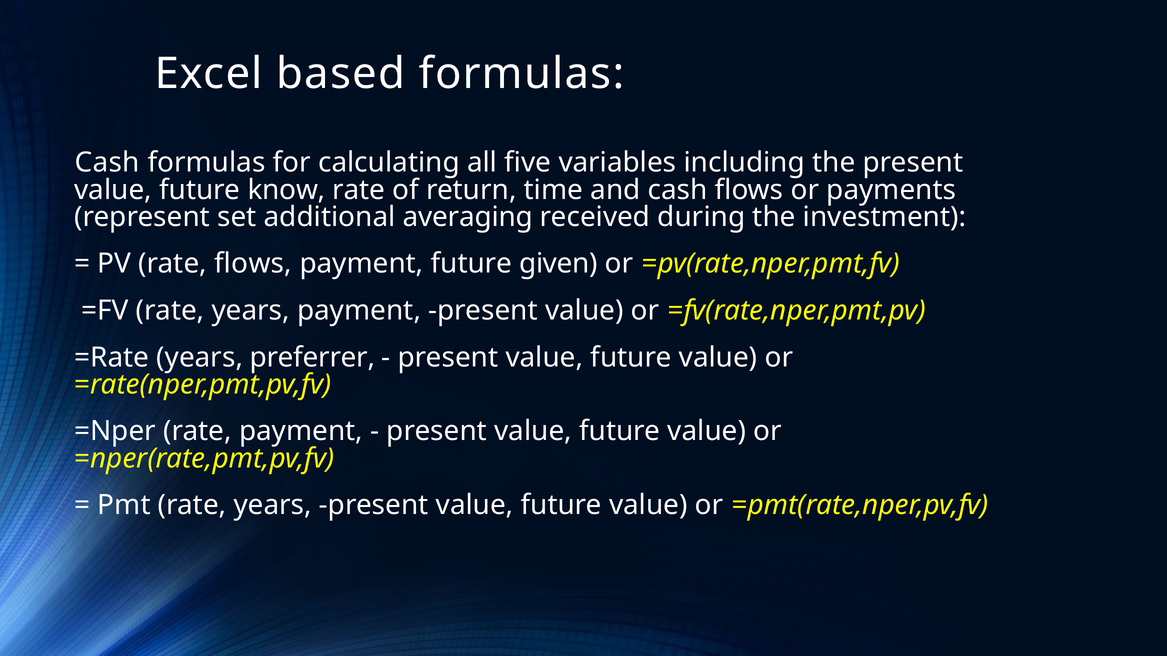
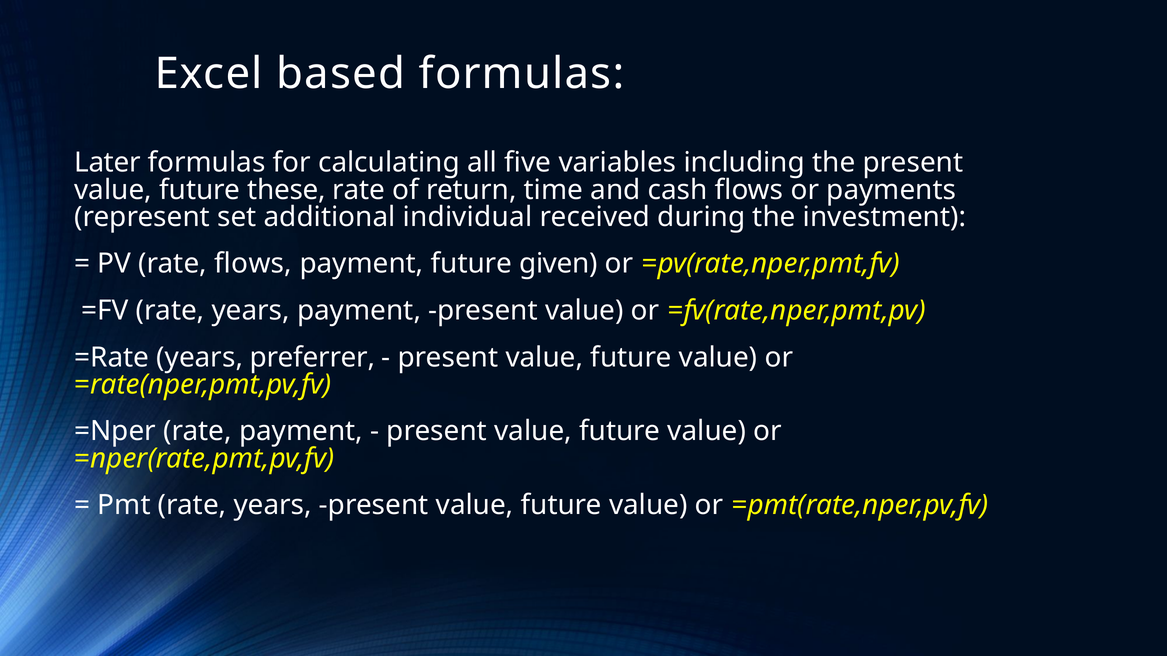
Cash: Cash -> Later (107, 163)
know: know -> these (286, 190)
averaging: averaging -> individual (468, 217)
